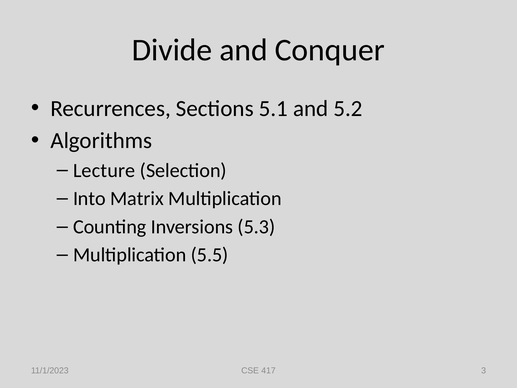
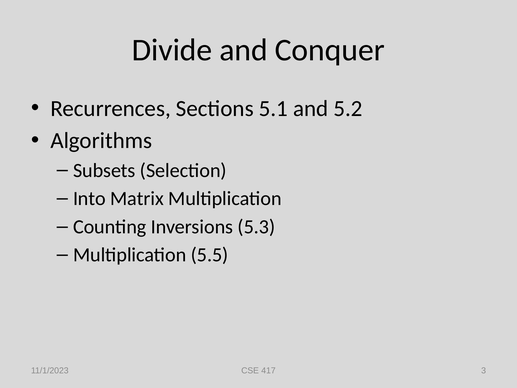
Lecture: Lecture -> Subsets (104, 170)
